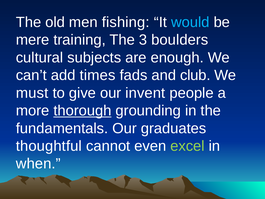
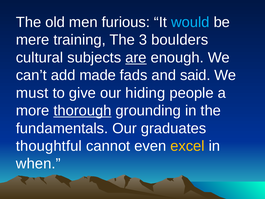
fishing: fishing -> furious (126, 22)
are underline: none -> present (136, 58)
times: times -> made (98, 75)
club: club -> said (195, 75)
invent: invent -> hiding (145, 93)
excel colour: light green -> yellow (187, 146)
